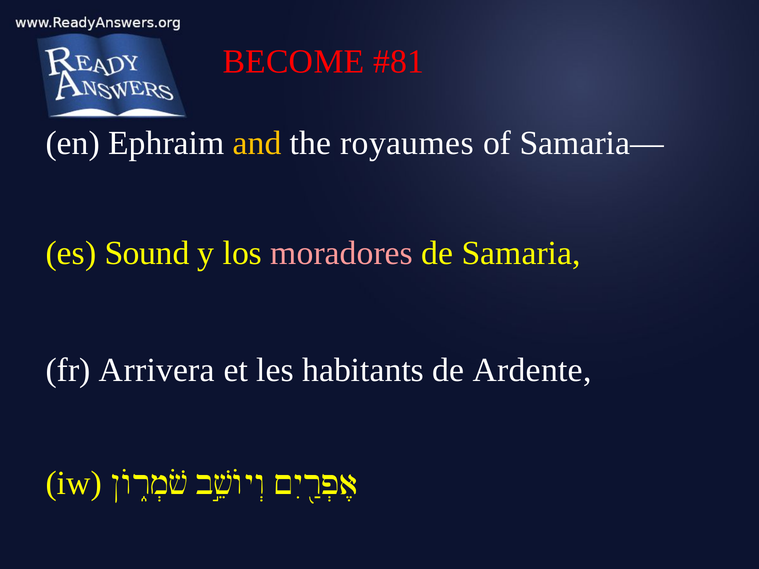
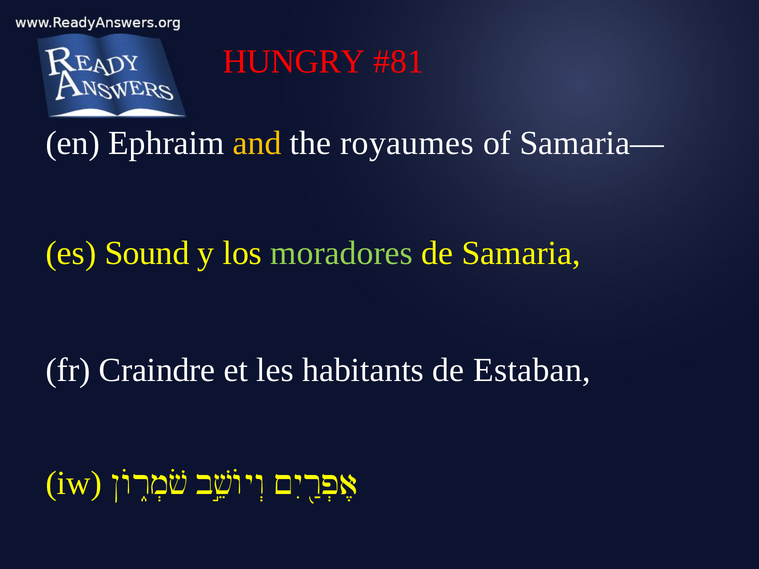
BECOME: BECOME -> HUNGRY (294, 62)
moradores colour: pink -> light green (342, 253)
Arrivera: Arrivera -> Craindre (157, 370)
Ardente: Ardente -> Estaban (532, 370)
